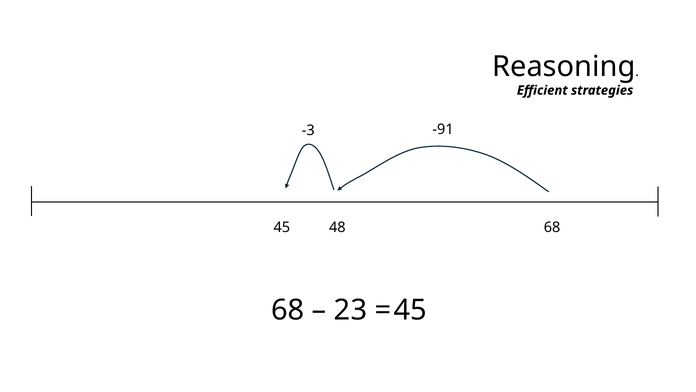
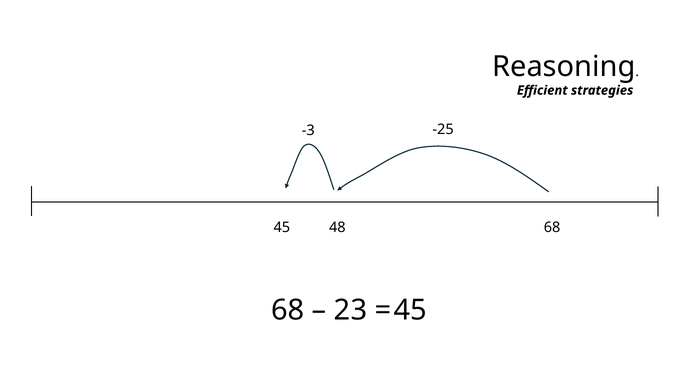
-91: -91 -> -25 (443, 129)
